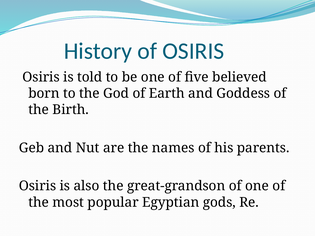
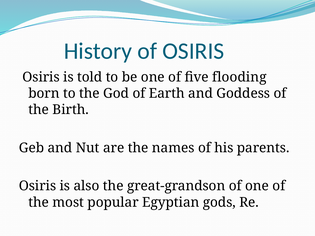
believed: believed -> flooding (239, 77)
